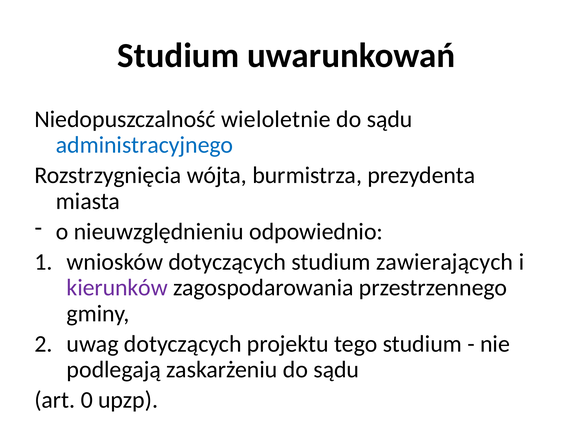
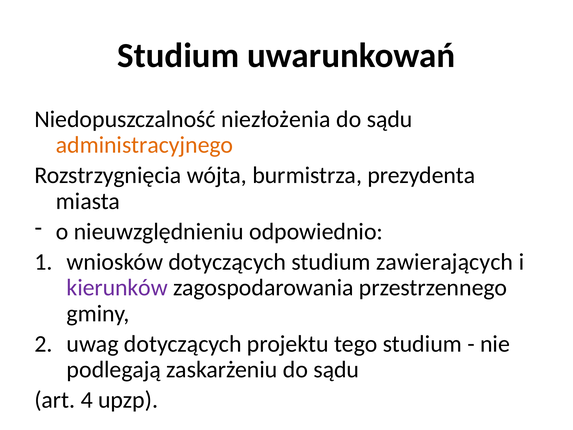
wieloletnie: wieloletnie -> niezłożenia (276, 119)
administracyjnego colour: blue -> orange (145, 145)
0: 0 -> 4 (87, 400)
